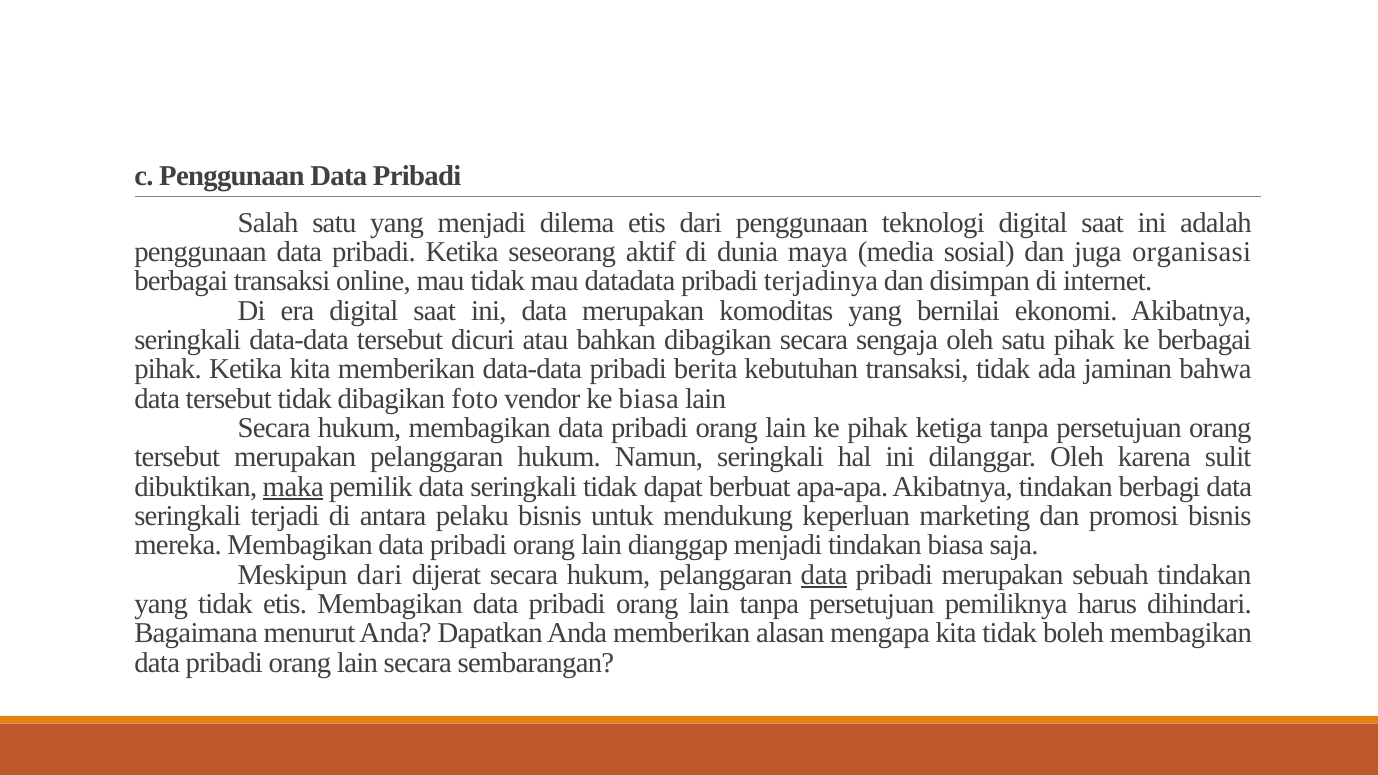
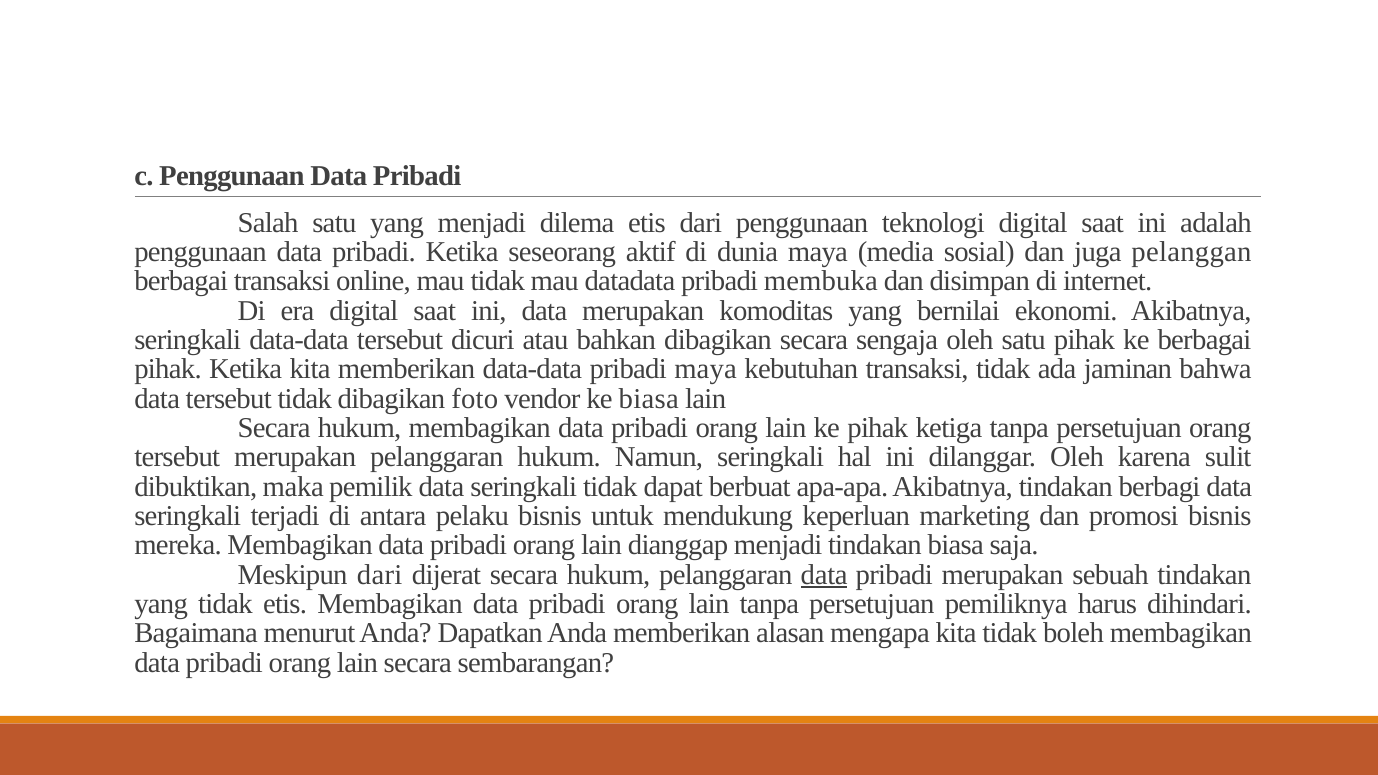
organisasi: organisasi -> pelanggan (1191, 252)
terjadinya: terjadinya -> membuka (821, 281)
pribadi berita: berita -> maya (706, 369)
maka underline: present -> none (293, 487)
